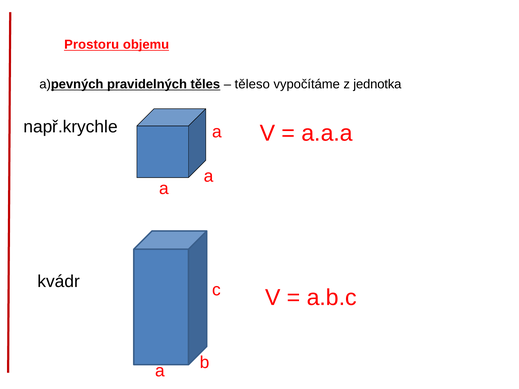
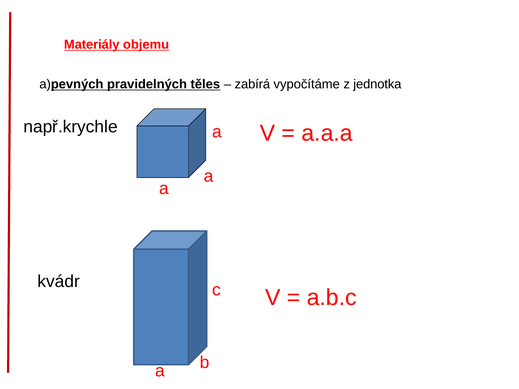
Prostoru: Prostoru -> Materiály (92, 45)
těleso: těleso -> zabírá (252, 84)
